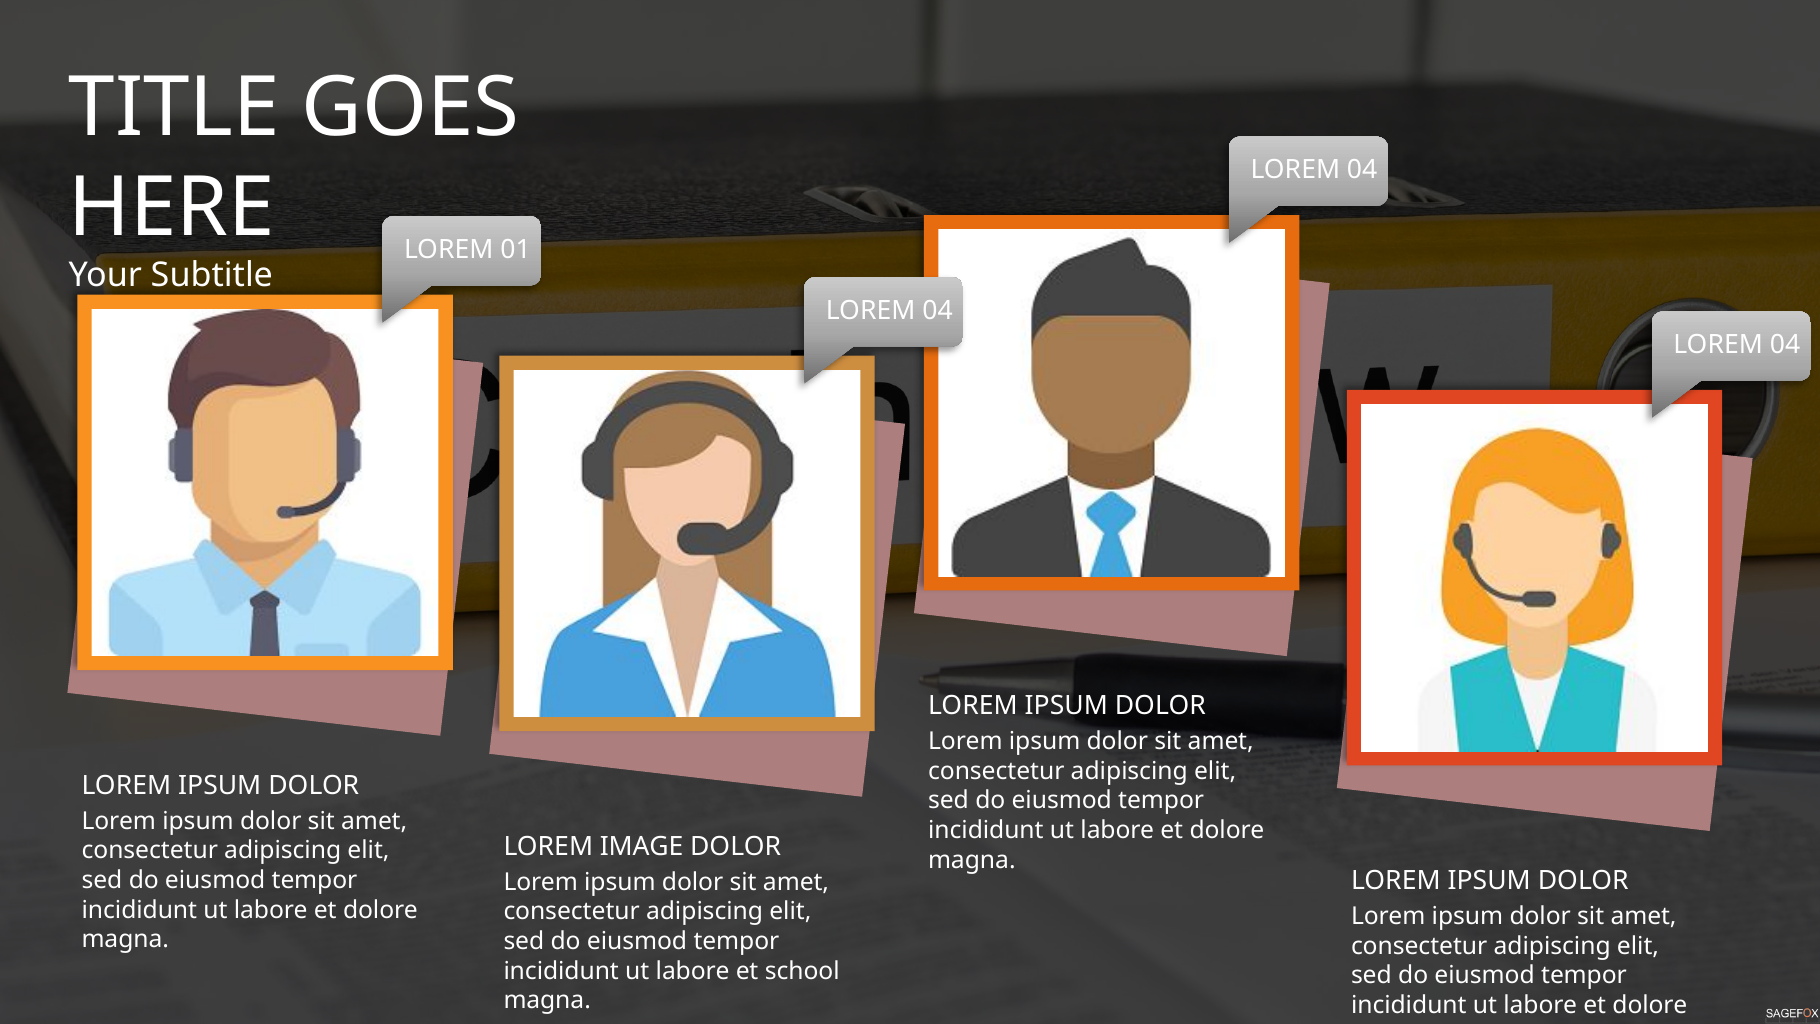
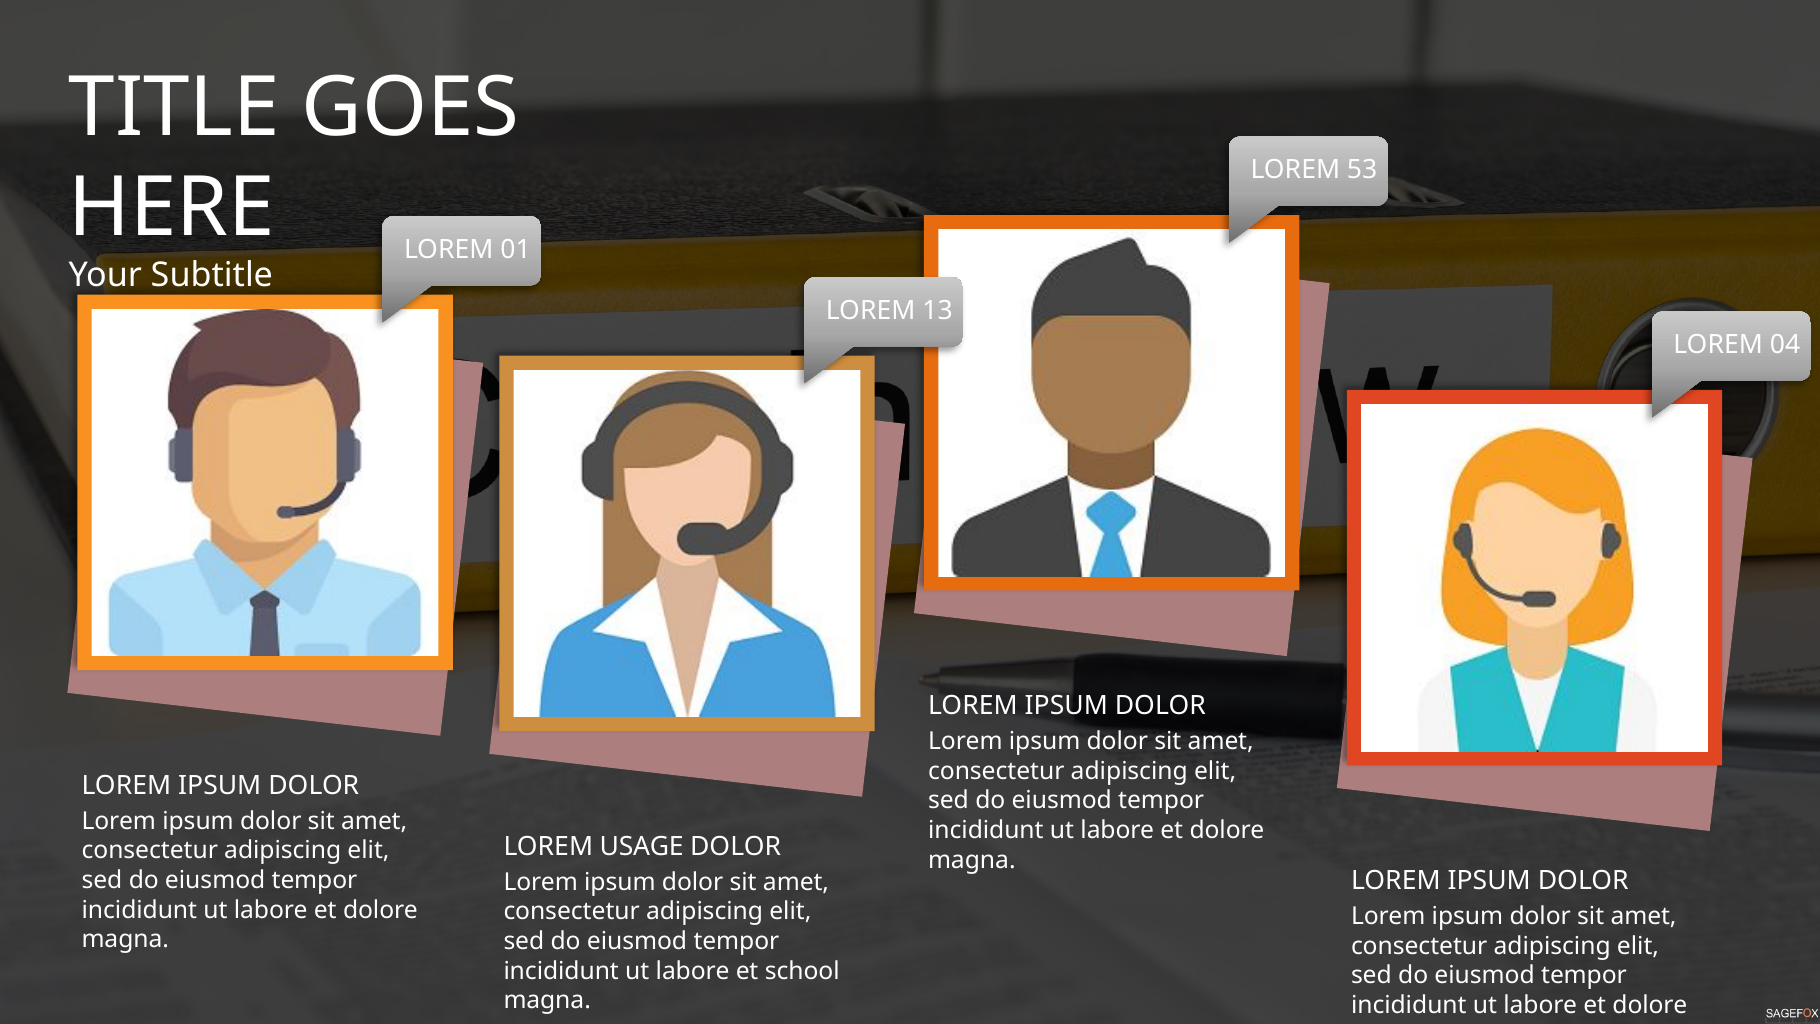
04: 04 -> 53 (1362, 170)
04: 04 -> 13 (938, 311)
IMAGE: IMAGE -> USAGE (642, 846)
